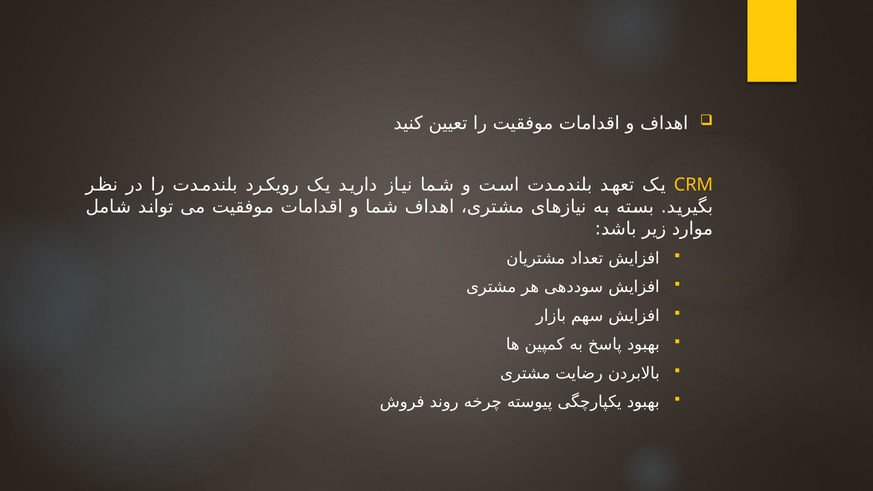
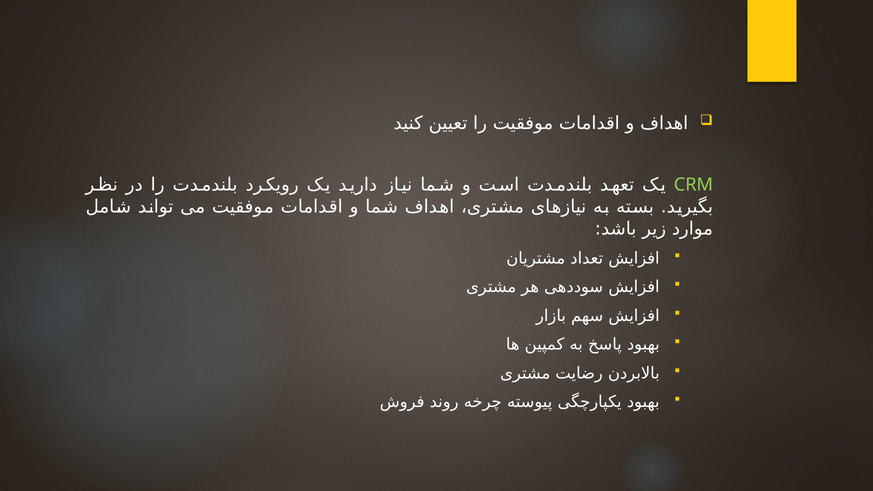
CRM colour: yellow -> light green (693, 185)
